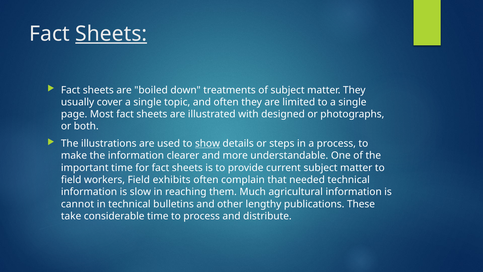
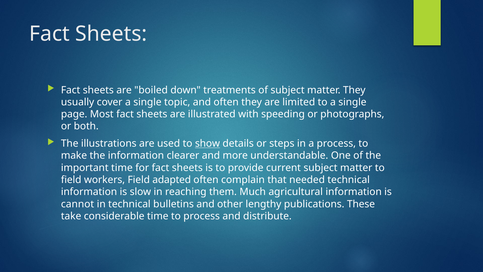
Sheets underline: present -> none (111, 34)
designed: designed -> speeding (283, 114)
exhibits: exhibits -> adapted (172, 180)
